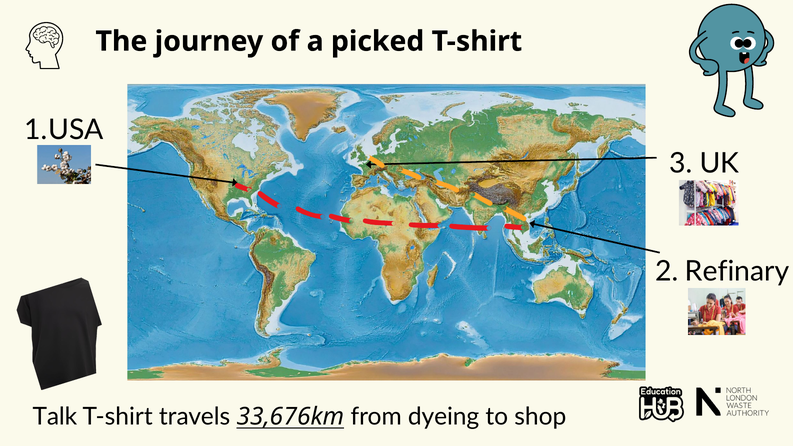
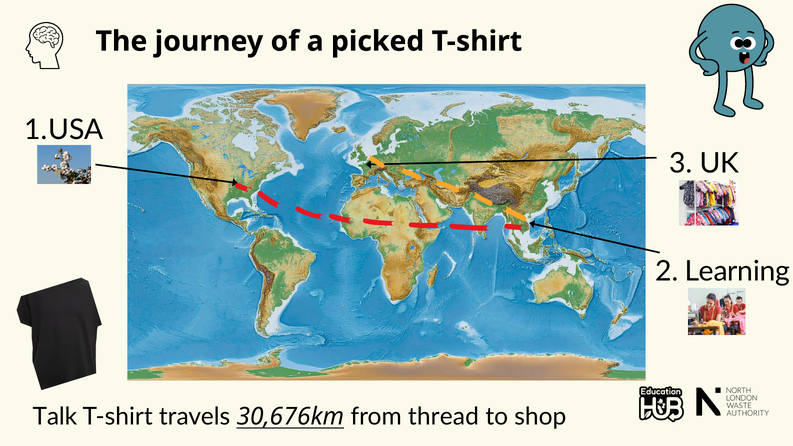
Refinary: Refinary -> Learning (737, 272)
33,676km: 33,676km -> 30,676km (290, 417)
dyeing: dyeing -> thread (443, 417)
